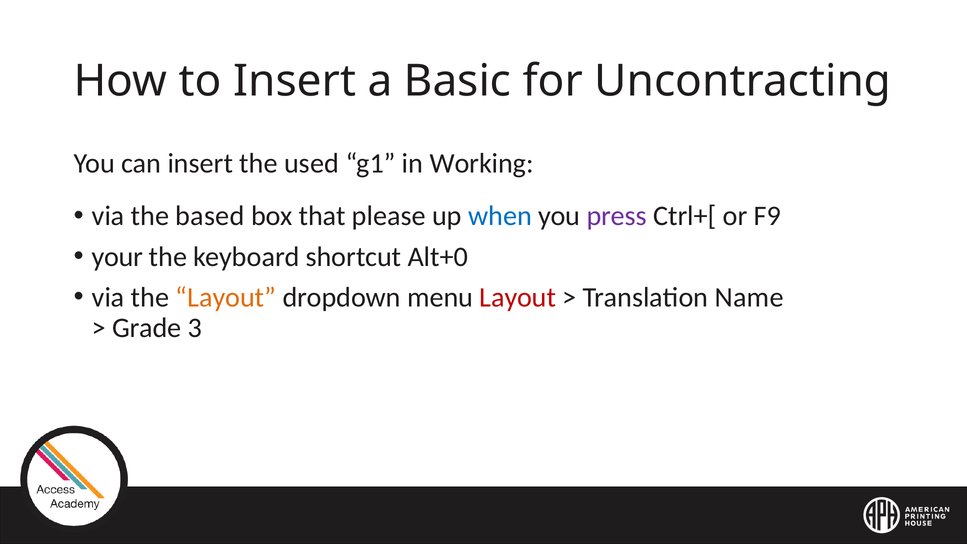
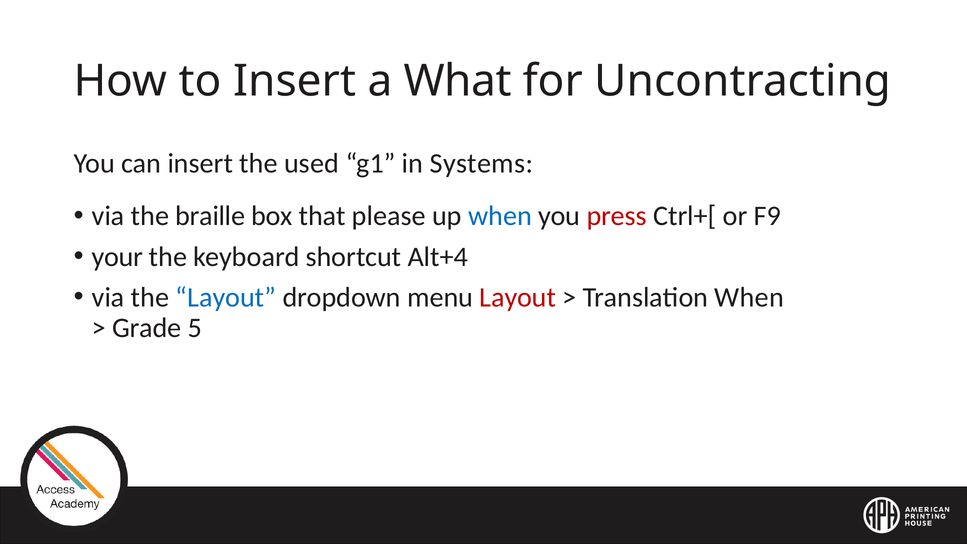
Basic: Basic -> What (458, 81)
Working: Working -> Systems (481, 163)
based: based -> braille (210, 216)
press colour: purple -> red (617, 216)
Alt+0: Alt+0 -> Alt+4 (438, 257)
Layout colour: orange -> blue (226, 297)
Translation Name: Name -> When (749, 297)
3: 3 -> 5 (195, 328)
